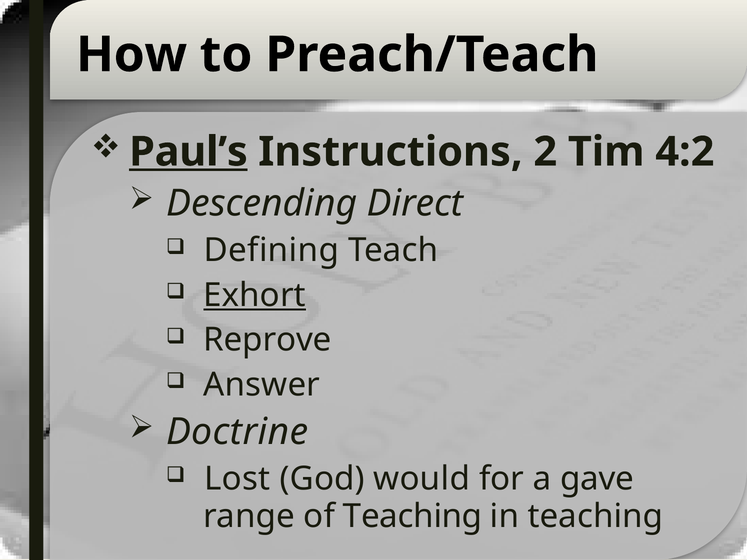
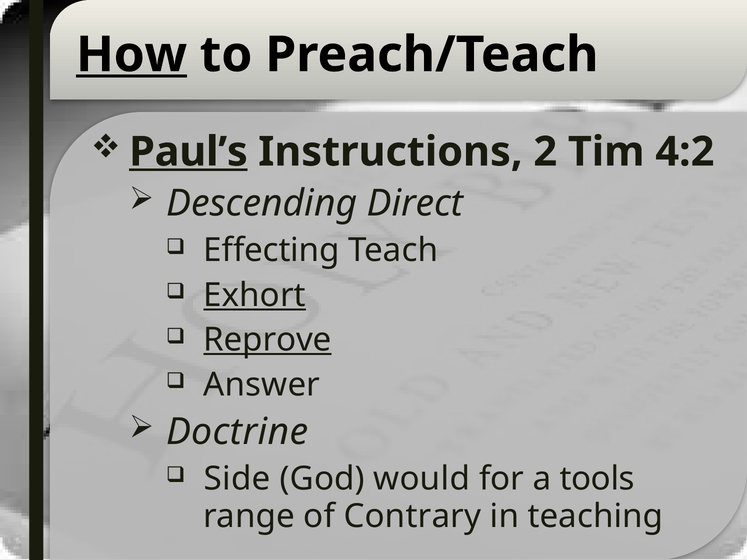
How underline: none -> present (132, 55)
Defining: Defining -> Effecting (272, 251)
Reprove underline: none -> present (267, 340)
Lost: Lost -> Side (237, 479)
gave: gave -> tools (597, 479)
of Teaching: Teaching -> Contrary (412, 516)
